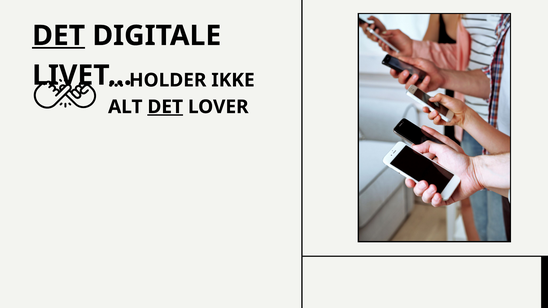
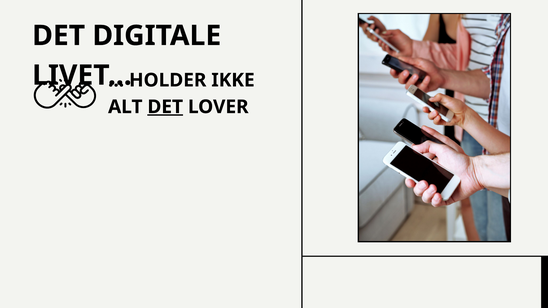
DET underline: present -> none (59, 36)
